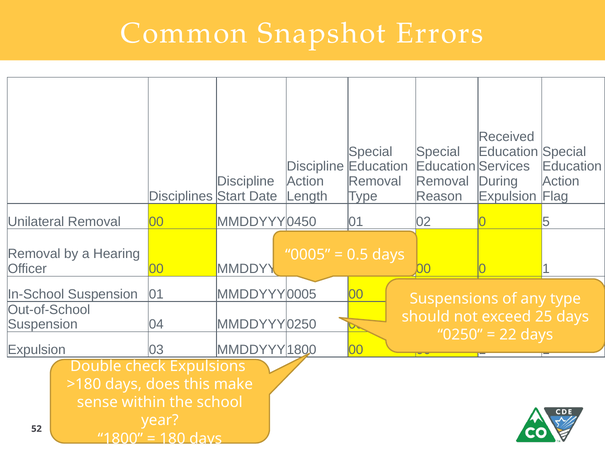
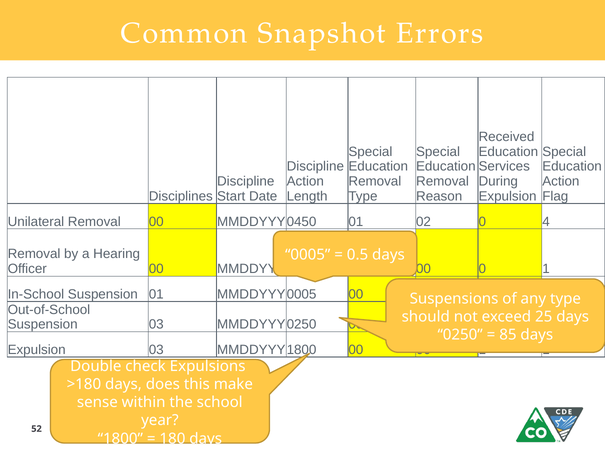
5: 5 -> 4 (546, 222)
Suspension 04: 04 -> 03 (156, 325)
22: 22 -> 85 (508, 335)
